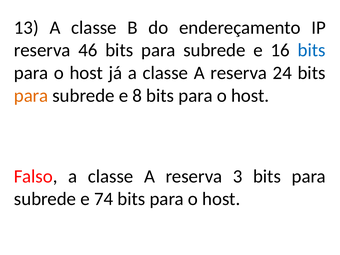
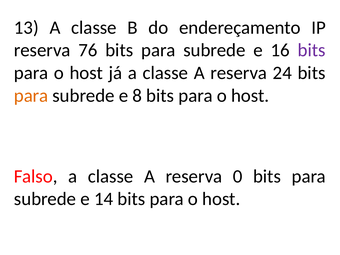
46: 46 -> 76 (88, 50)
bits colour: blue -> purple (312, 50)
3: 3 -> 0 (238, 176)
74: 74 -> 14 (104, 199)
